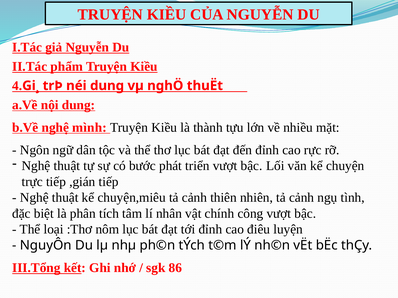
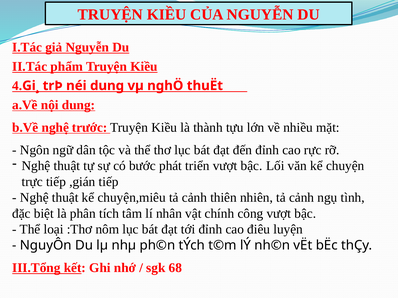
mình: mình -> trước (90, 128)
86: 86 -> 68 (175, 268)
